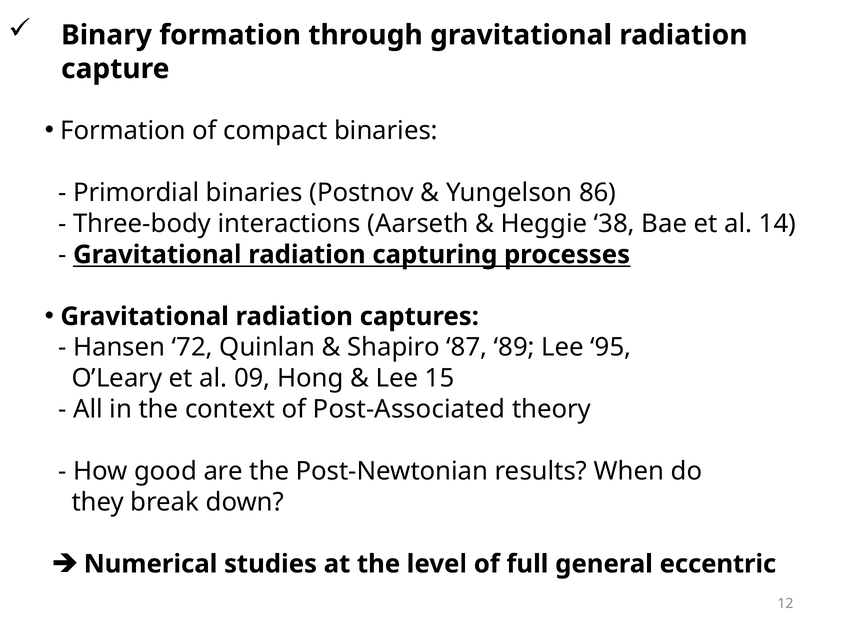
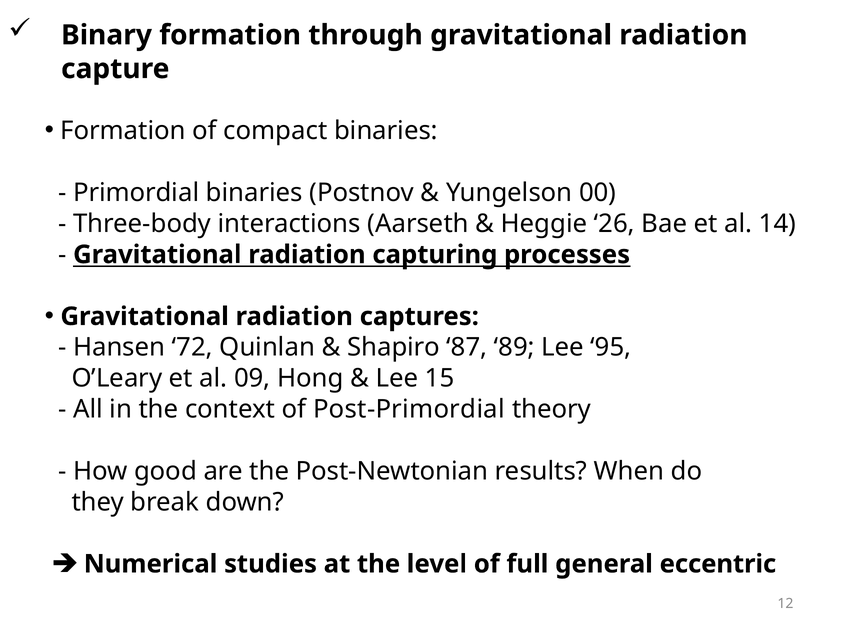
86: 86 -> 00 (598, 193)
38: 38 -> 26 (614, 224)
Post-Associated: Post-Associated -> Post-Primordial (409, 409)
